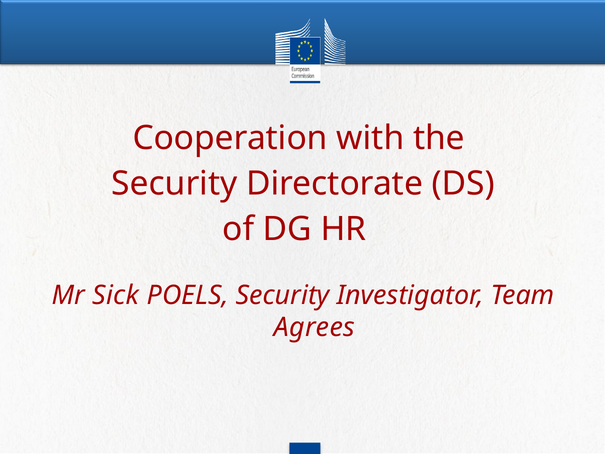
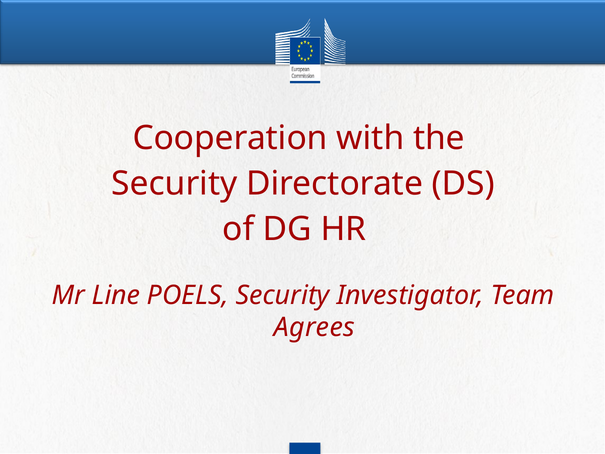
Sick: Sick -> Line (116, 295)
